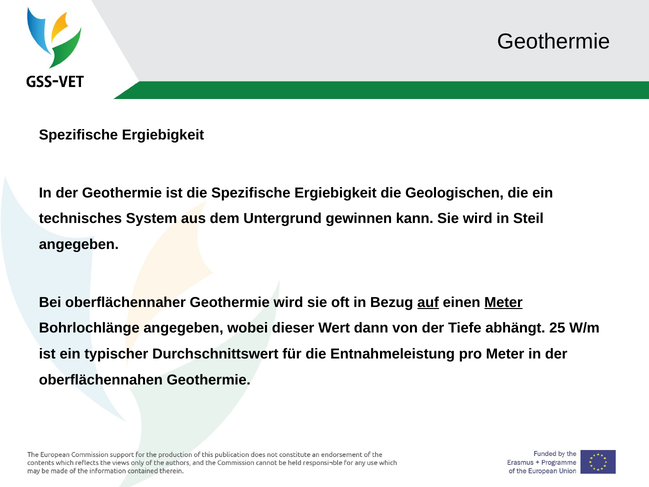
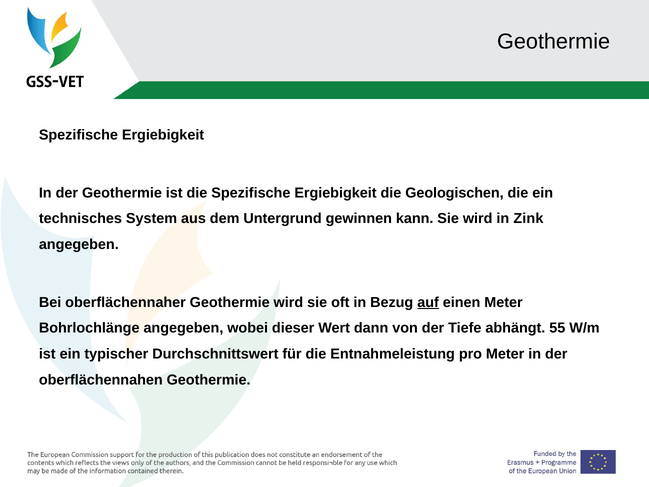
Steil: Steil -> Zink (528, 219)
Meter underline: present -> none (503, 302)
25: 25 -> 55 (557, 328)
